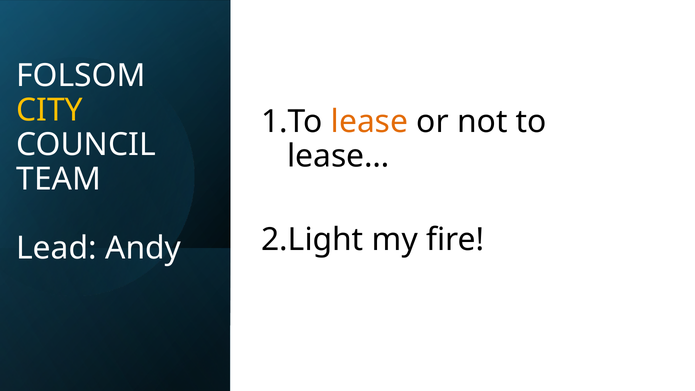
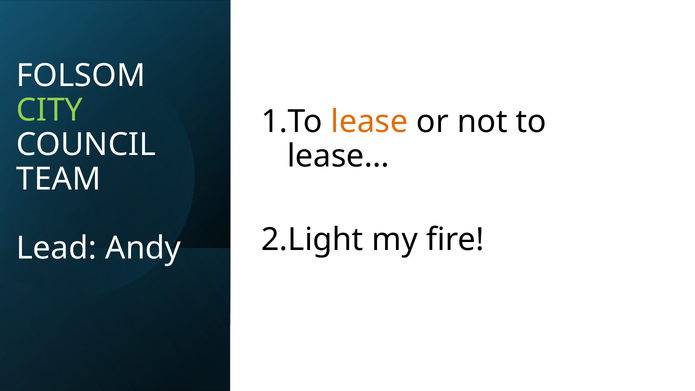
CITY colour: yellow -> light green (50, 110)
